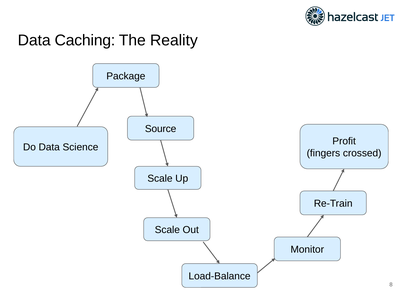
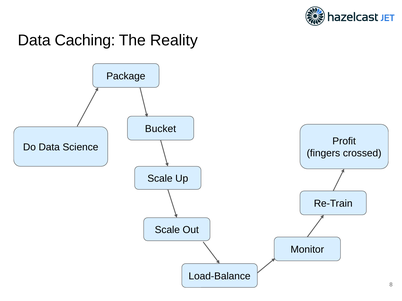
Source: Source -> Bucket (161, 129)
